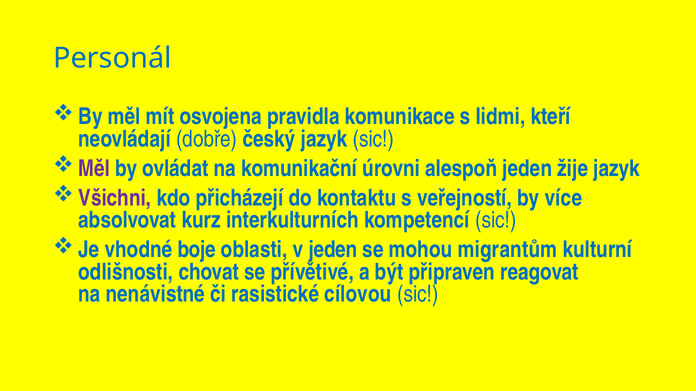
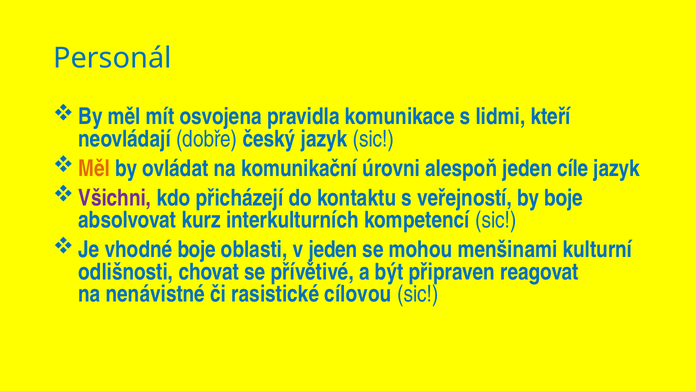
Měl colour: purple -> orange (94, 169)
žije: žije -> cíle (573, 169)
by více: více -> boje (564, 198)
migrantům: migrantům -> menšinami (507, 250)
